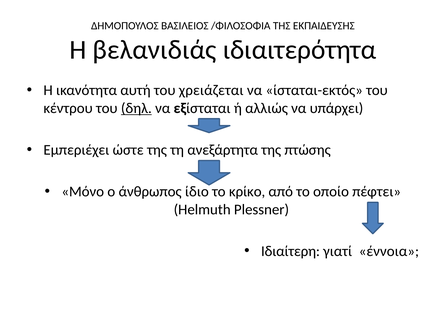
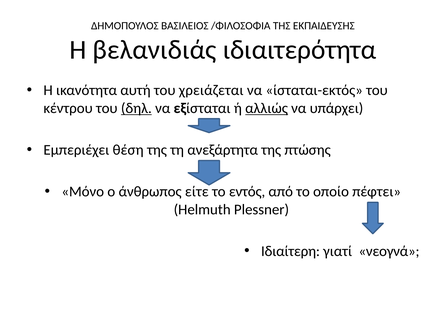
αλλιώς underline: none -> present (267, 108)
ώστε: ώστε -> θέση (128, 150)
ίδιο: ίδιο -> είτε (197, 191)
κρίκο: κρίκο -> εντός (247, 191)
έννοια: έννοια -> νεογνά (389, 251)
